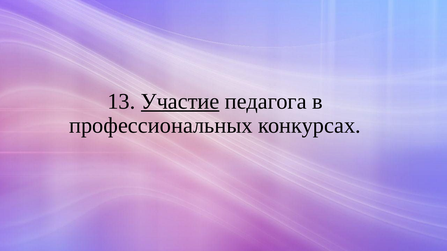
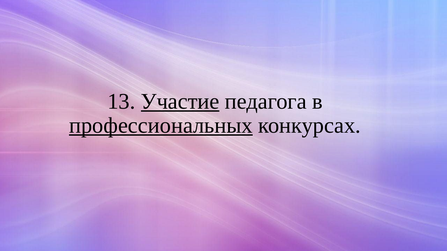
профессиональных underline: none -> present (161, 126)
